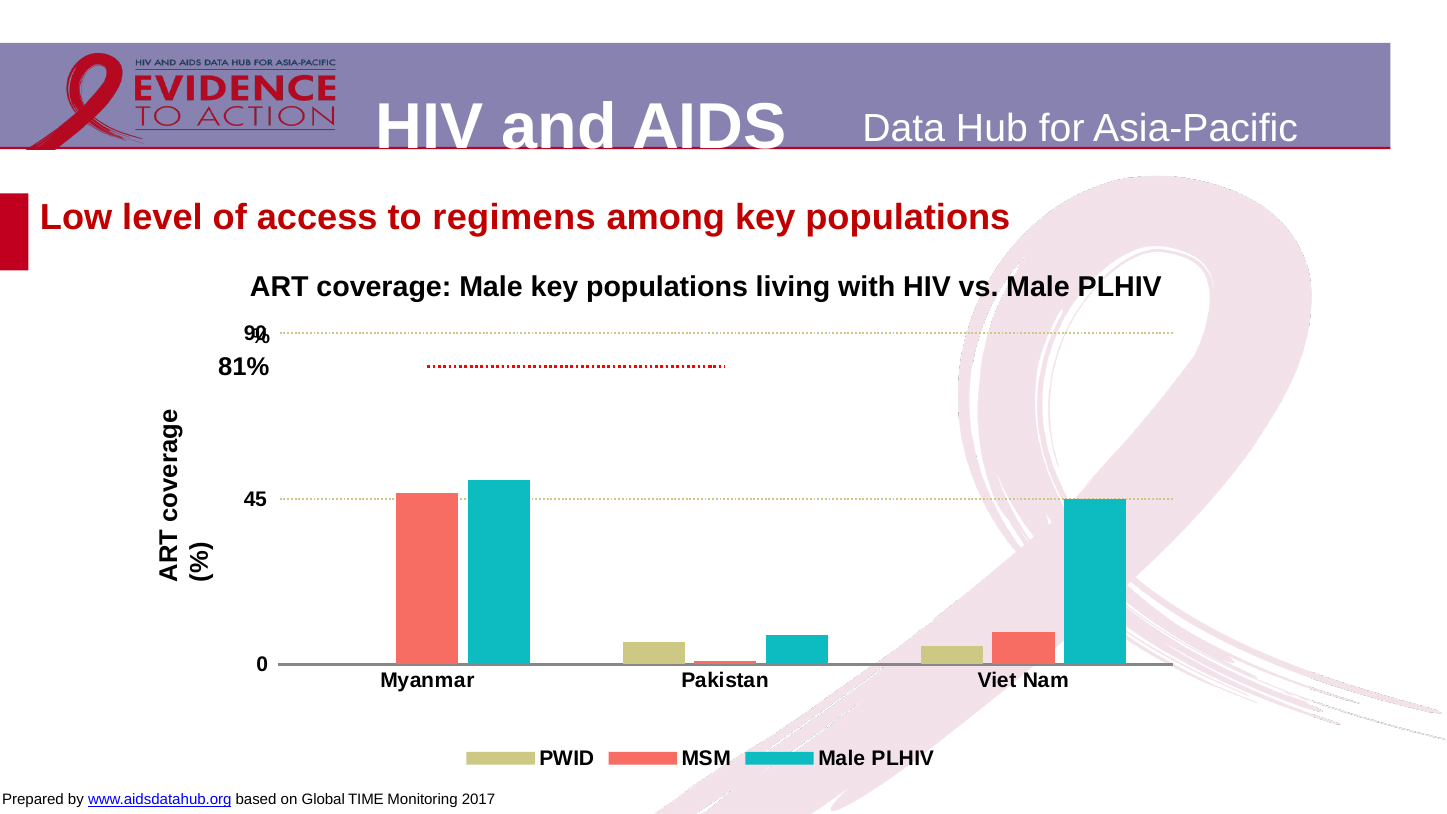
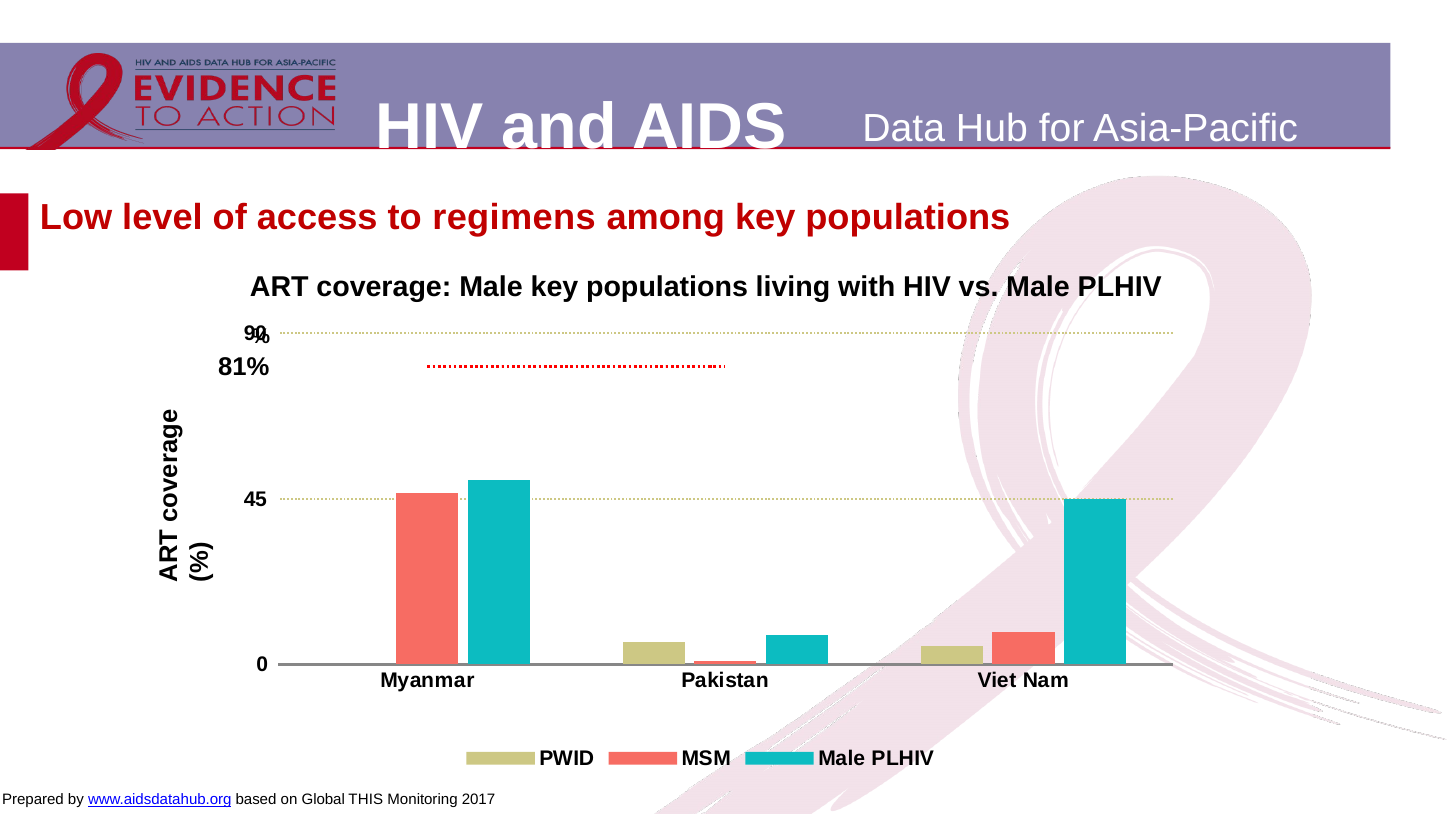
TIME: TIME -> THIS (366, 799)
